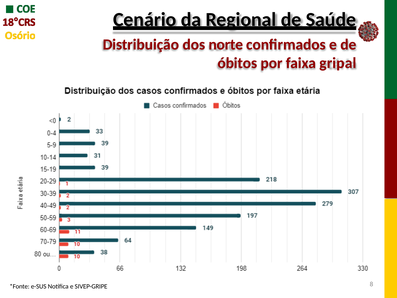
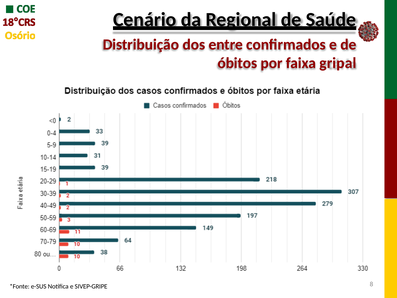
norte: norte -> entre (226, 45)
